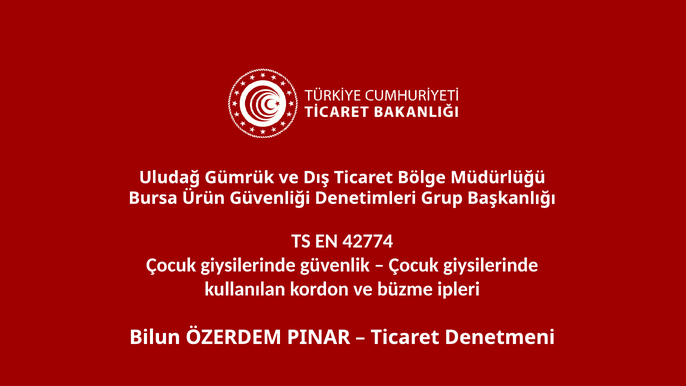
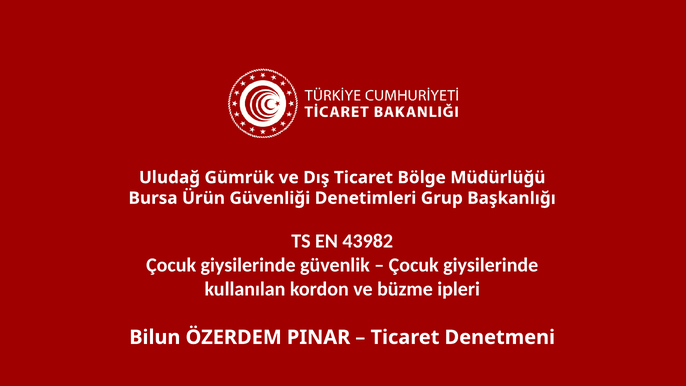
42774: 42774 -> 43982 (368, 241)
